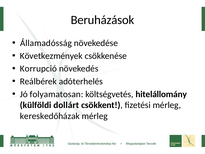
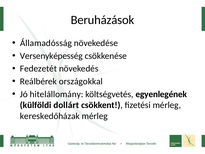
Következmények: Következmények -> Versenyképesség (51, 56)
Korrupció: Korrupció -> Fedezetét (38, 69)
adóterhelés: adóterhelés -> országokkal (81, 81)
folyamatosan: folyamatosan -> hitelállomány (57, 94)
hitelállomány: hitelállomány -> egyenlegének (161, 94)
